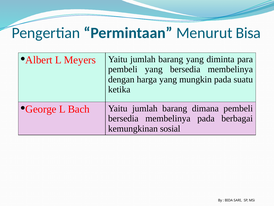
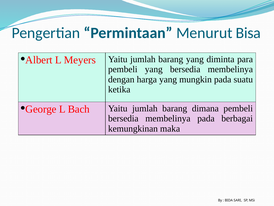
sosial: sosial -> maka (170, 128)
